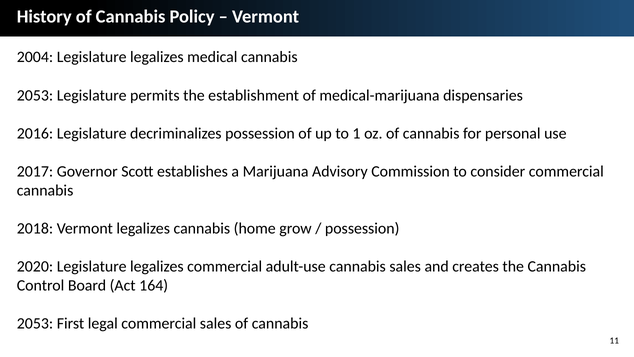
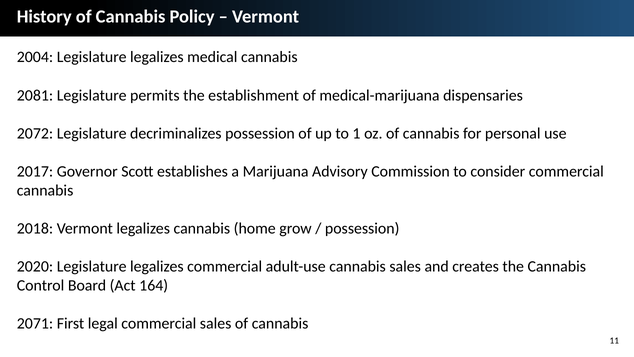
2053: 2053 -> 2081 (35, 95)
2016: 2016 -> 2072 (35, 133)
2053: 2053 -> 2071 (35, 323)
